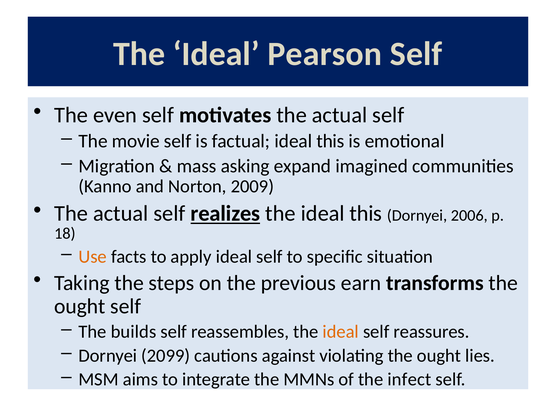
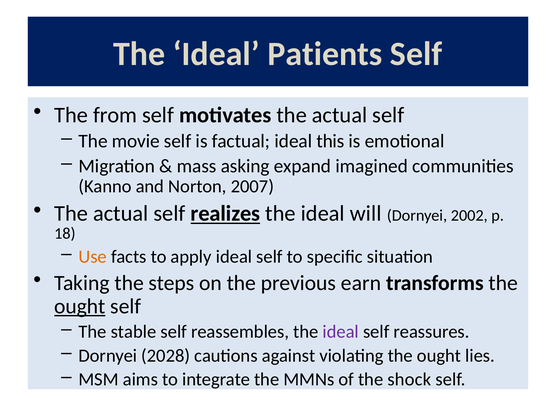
Pearson: Pearson -> Patients (325, 54)
even: even -> from (115, 115)
2009: 2009 -> 2007 (252, 186)
the ideal this: this -> will (366, 214)
2006: 2006 -> 2002 (469, 216)
ought underline: none -> present (80, 306)
builds: builds -> stable (134, 332)
ideal colour: orange -> purple (341, 332)
2099: 2099 -> 2028 (166, 356)
infect: infect -> shock (409, 379)
